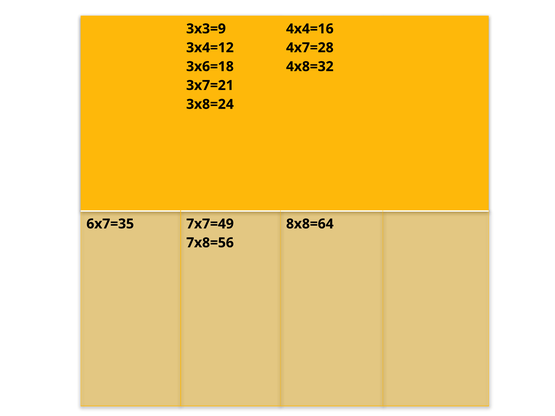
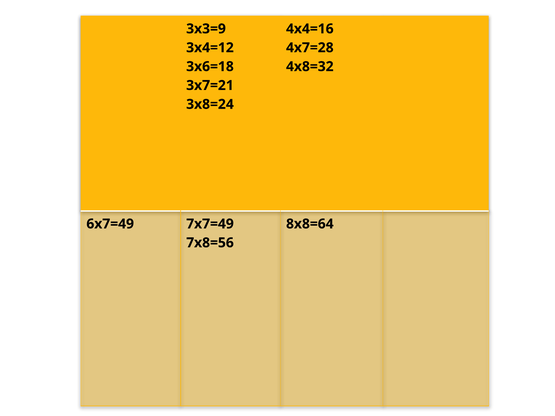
6х7=35: 6х7=35 -> 6х7=49 (110, 224)
